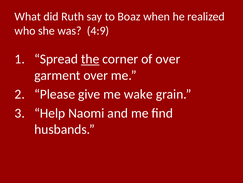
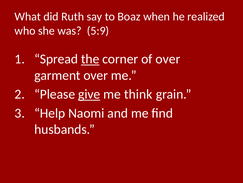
4:9: 4:9 -> 5:9 (98, 31)
give underline: none -> present (89, 94)
wake: wake -> think (138, 94)
